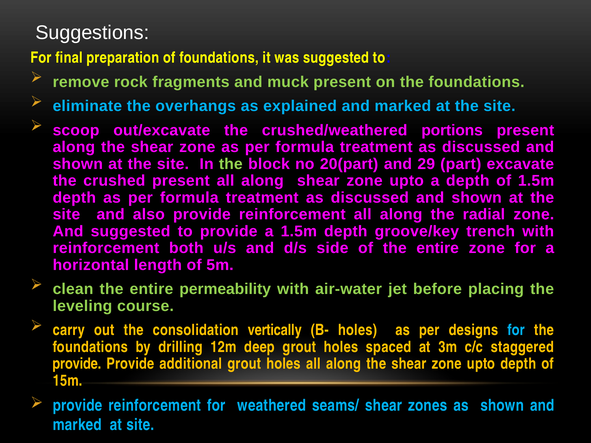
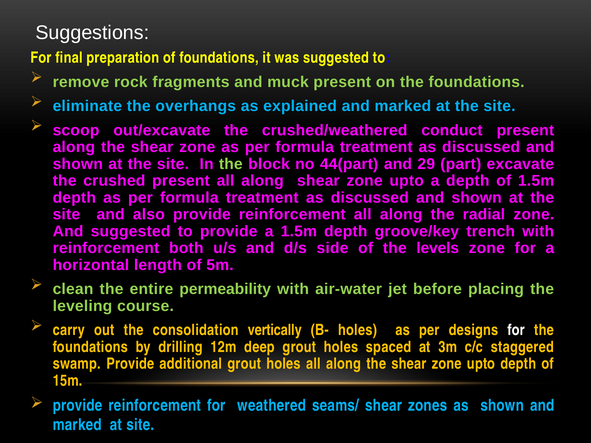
portions: portions -> conduct (452, 130)
20(part: 20(part -> 44(part (349, 164)
of the entire: entire -> levels (438, 248)
for colour: light blue -> white (516, 330)
provide: provide -> swamp (77, 364)
